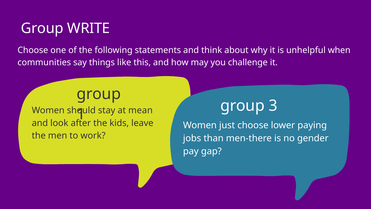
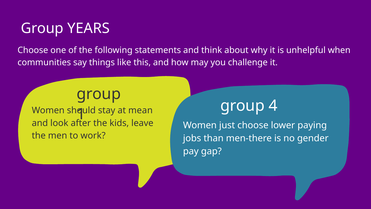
WRITE: WRITE -> YEARS (89, 28)
3: 3 -> 4 (273, 106)
